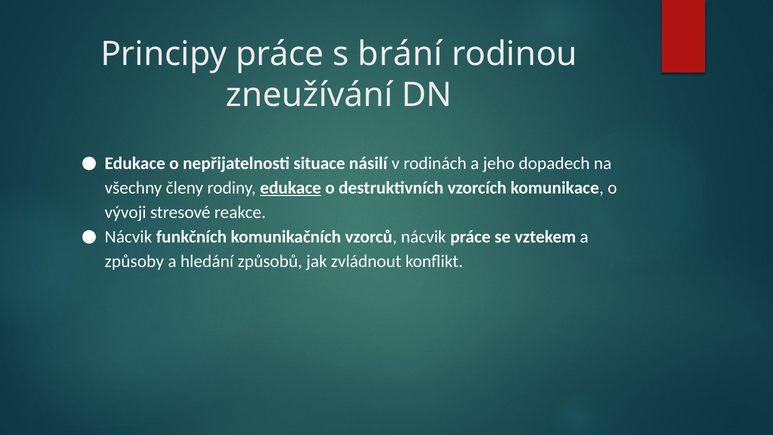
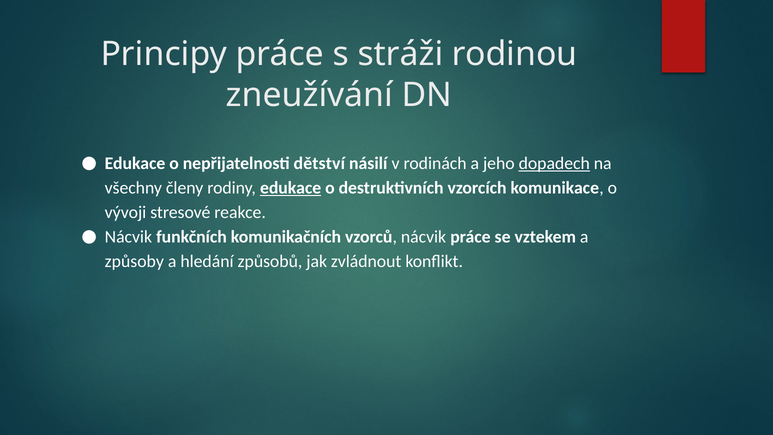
brání: brání -> stráži (401, 54)
situace: situace -> dětství (319, 163)
dopadech underline: none -> present (554, 163)
